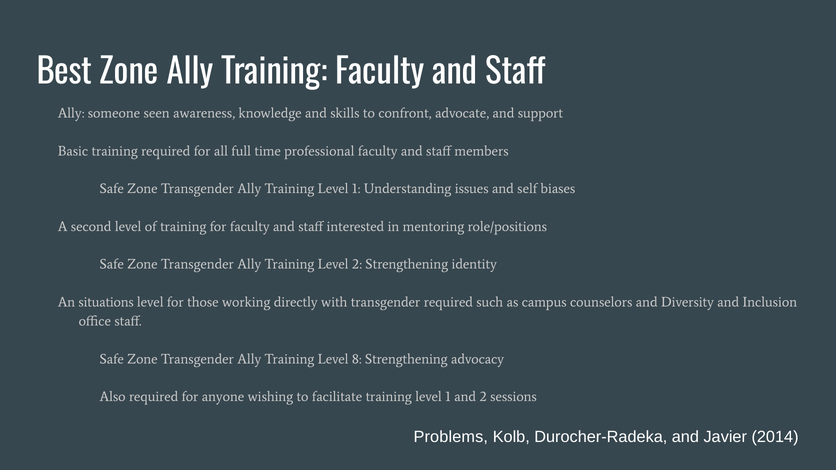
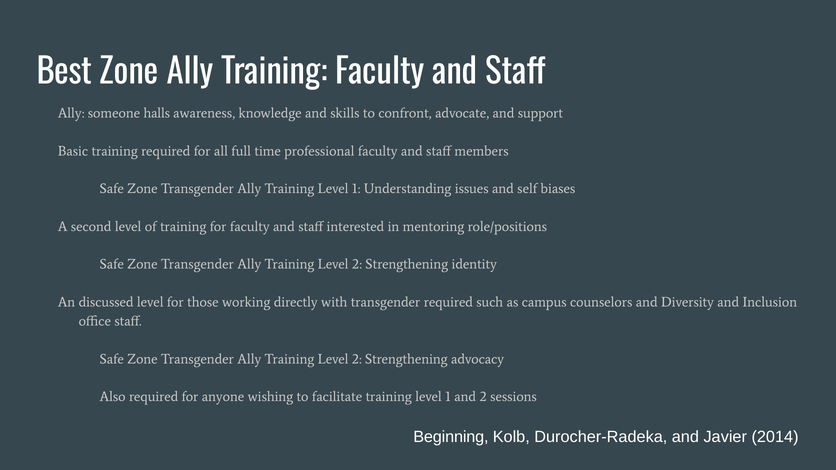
seen: seen -> halls (157, 113)
situations: situations -> discussed (106, 302)
8: 8 -> 2 (357, 359)
Problems: Problems -> Beginning (451, 437)
